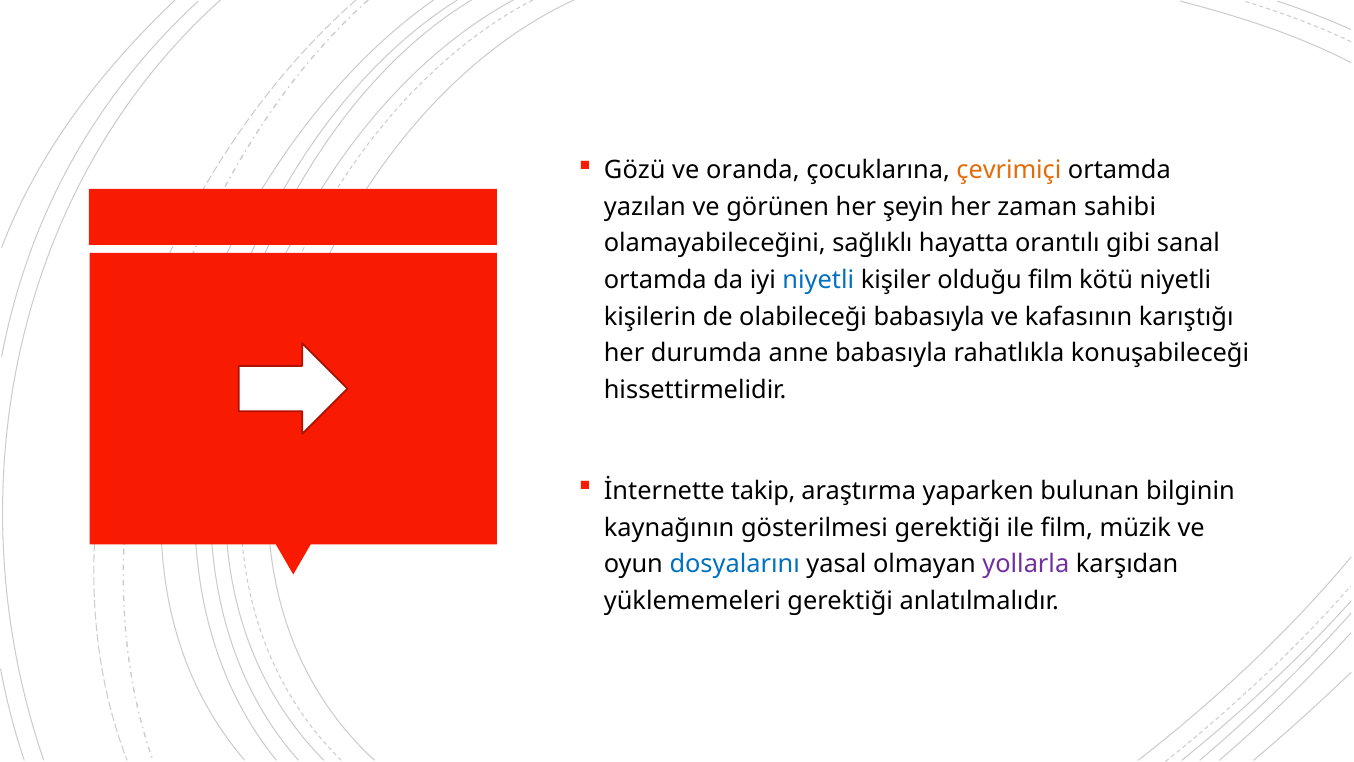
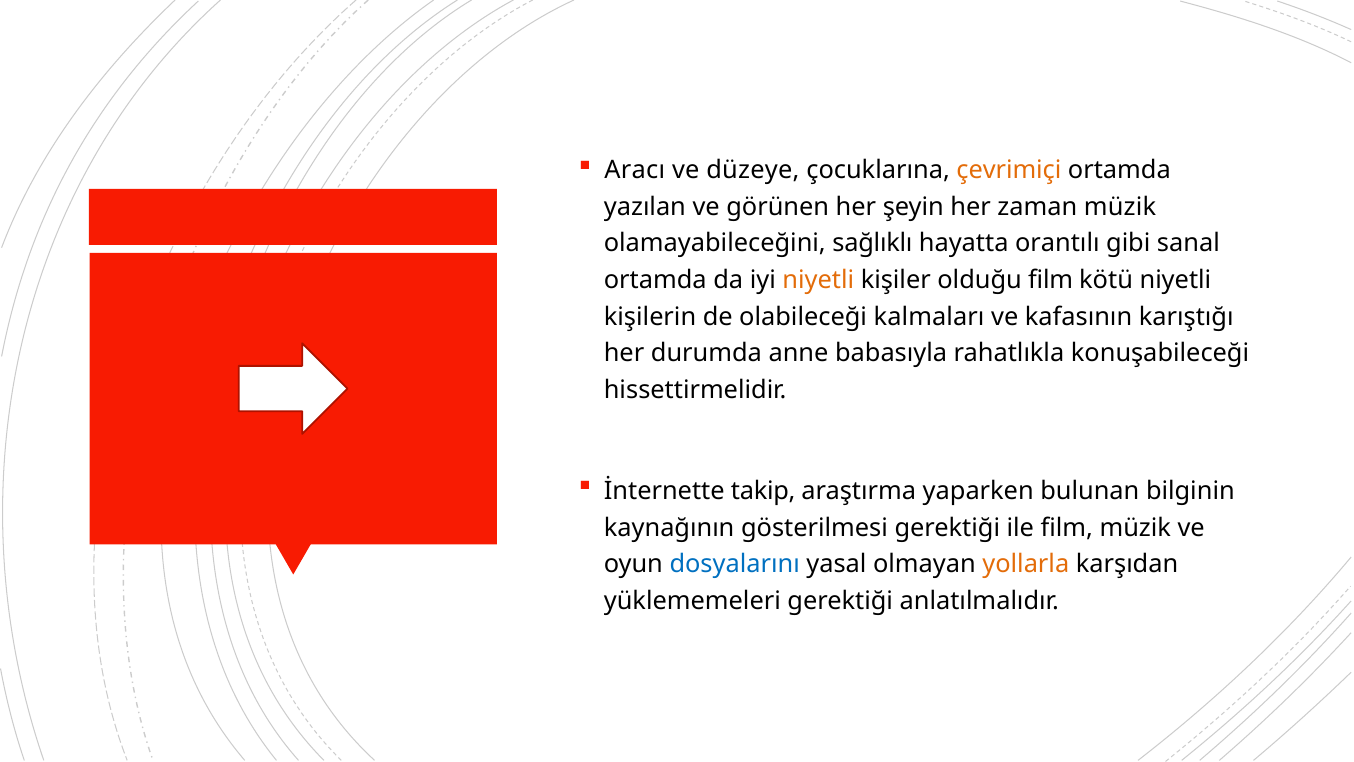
Gözü: Gözü -> Aracı (635, 170)
oranda: oranda -> düzeye (753, 170)
zaman sahibi: sahibi -> müzik (1120, 207)
niyetli colour: blue -> orange (818, 280)
olabileceği babasıyla: babasıyla -> kalmaları (929, 316)
yollarla colour: purple -> orange (1026, 564)
